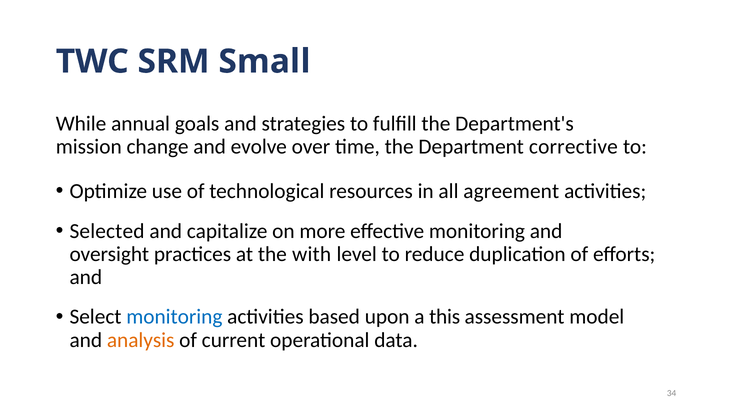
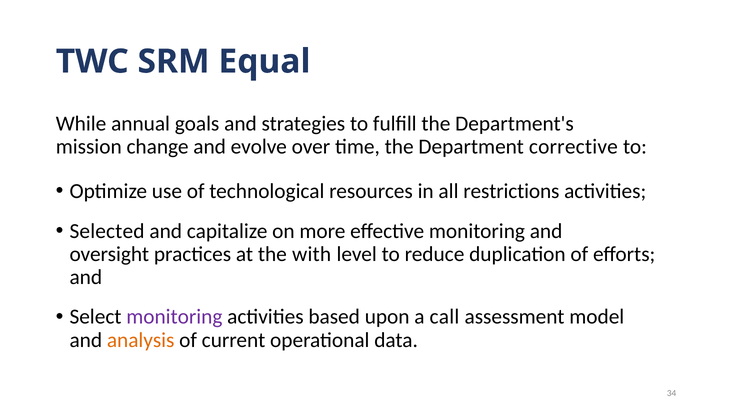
Small: Small -> Equal (264, 61)
agreement: agreement -> restrictions (511, 191)
monitoring colour: blue -> purple (174, 317)
this: this -> call (444, 317)
